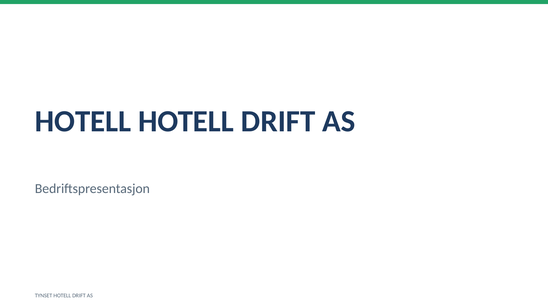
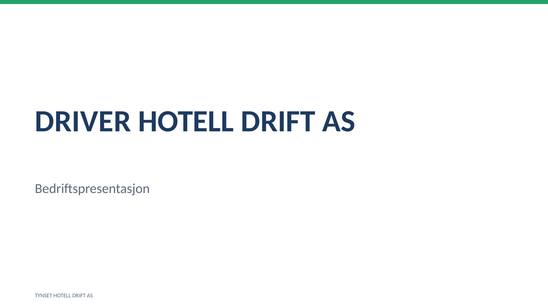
HOTELL: HOTELL -> DRIVER (83, 122)
